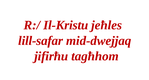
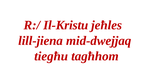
lill-safar: lill-safar -> lill-jiena (41, 41)
jifirħu: jifirħu -> tiegħu (51, 56)
